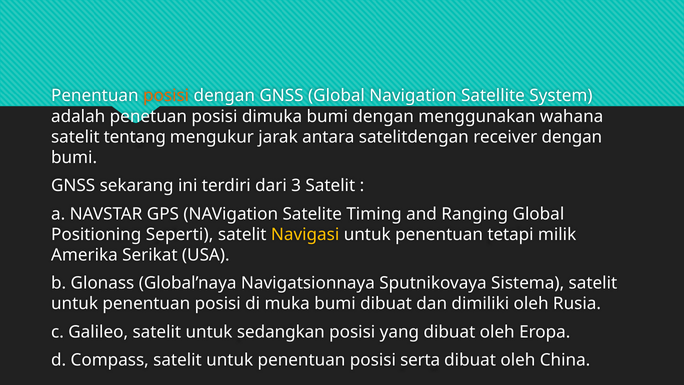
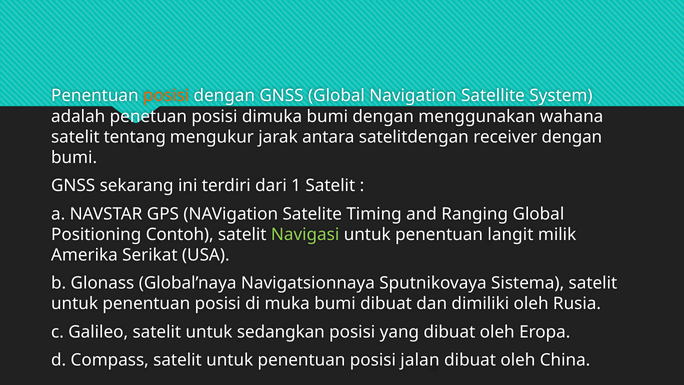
3: 3 -> 1 (296, 186)
Seperti: Seperti -> Contoh (180, 234)
Navigasi colour: yellow -> light green (305, 234)
tetapi: tetapi -> langit (510, 234)
serta: serta -> jalan (420, 360)
